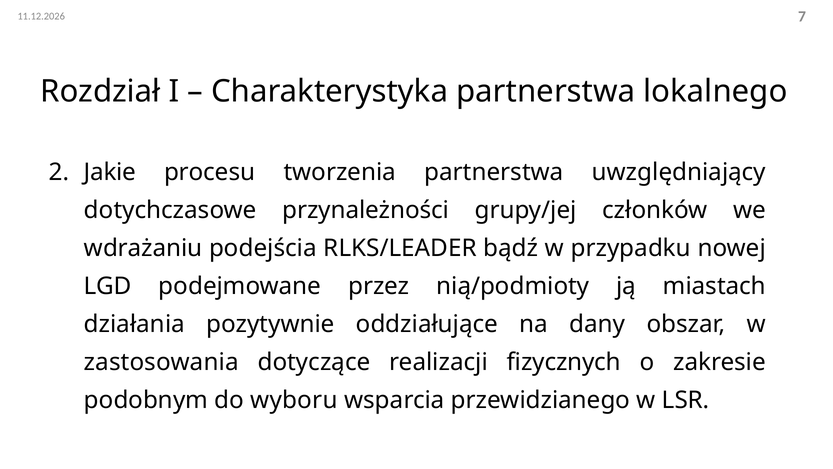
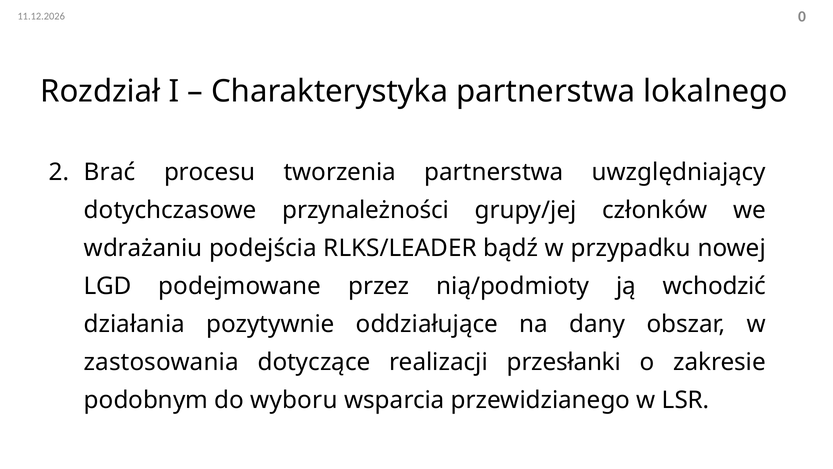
7: 7 -> 0 (802, 17)
Jakie: Jakie -> Brać (110, 172)
miastach: miastach -> wchodzić (715, 286)
fizycznych: fizycznych -> przesłanki (564, 362)
